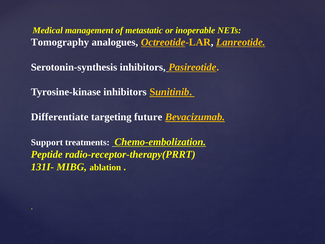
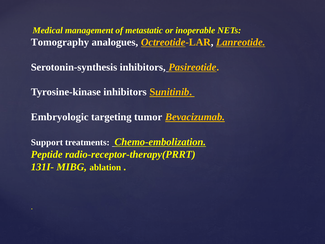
Differentiate: Differentiate -> Embryologic (60, 117)
future: future -> tumor (148, 117)
